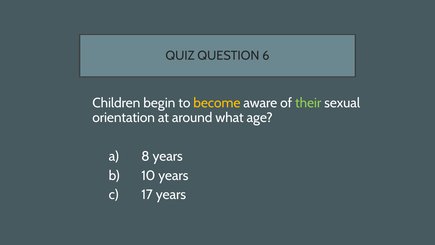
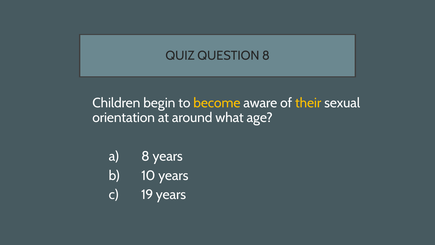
QUESTION 6: 6 -> 8 (266, 56)
their colour: light green -> yellow (308, 103)
17: 17 -> 19 (147, 195)
